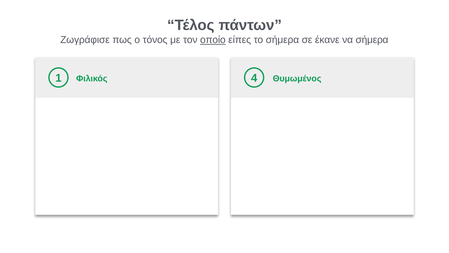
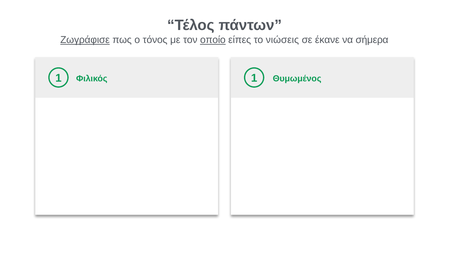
Ζωγράφισε underline: none -> present (85, 40)
το σήμερα: σήμερα -> νιώσεις (282, 40)
1 4: 4 -> 1 (254, 78)
